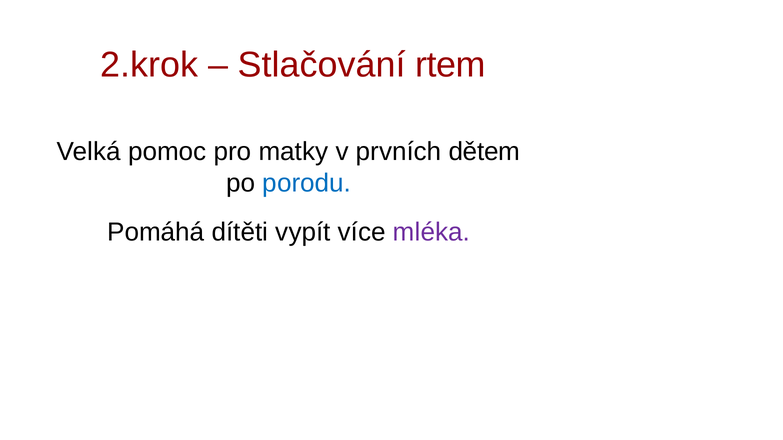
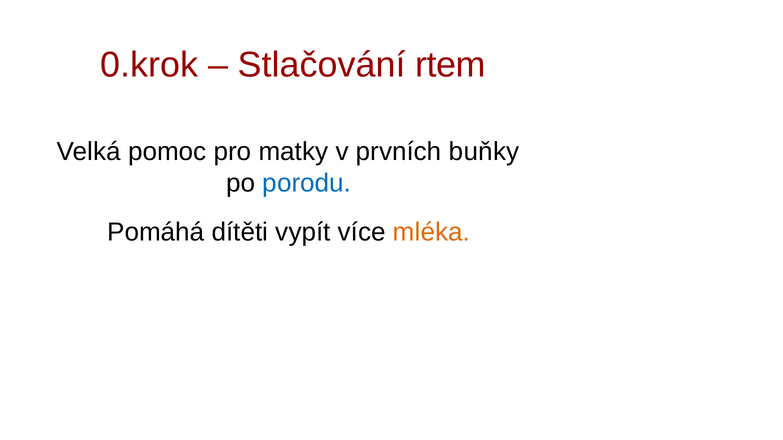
2.krok: 2.krok -> 0.krok (149, 65)
dětem: dětem -> buňky (484, 152)
mléka colour: purple -> orange (431, 232)
